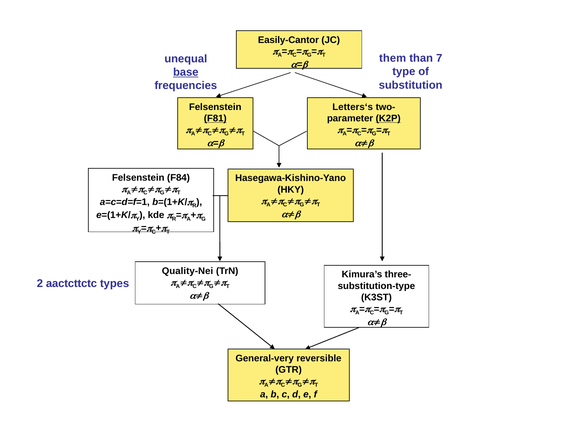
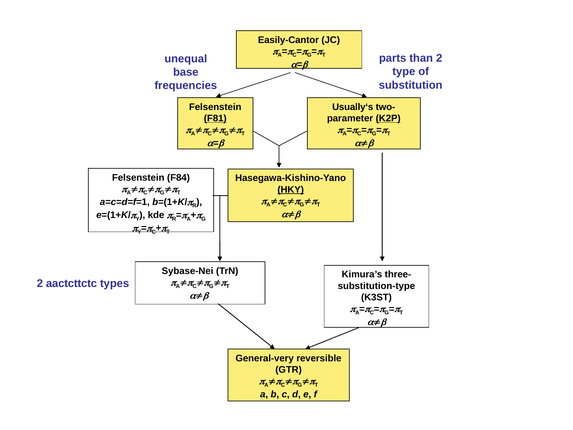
them: them -> parts (393, 58)
than 7: 7 -> 2 (439, 58)
base underline: present -> none (186, 72)
Letters‘s: Letters‘s -> Usually‘s (353, 107)
HKY underline: none -> present (291, 189)
Quality-Nei: Quality-Nei -> Sybase-Nei (188, 271)
